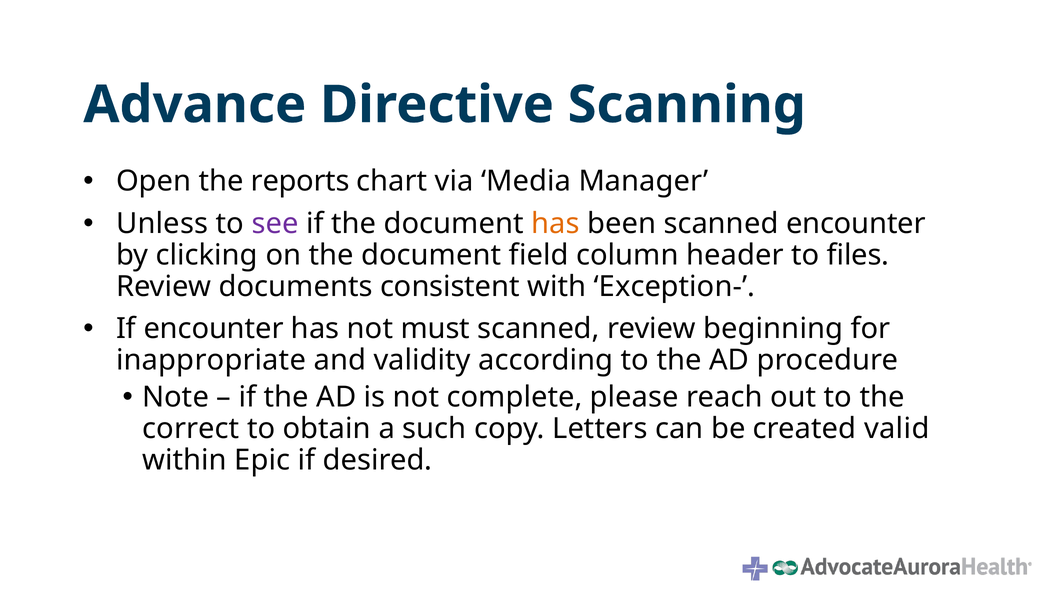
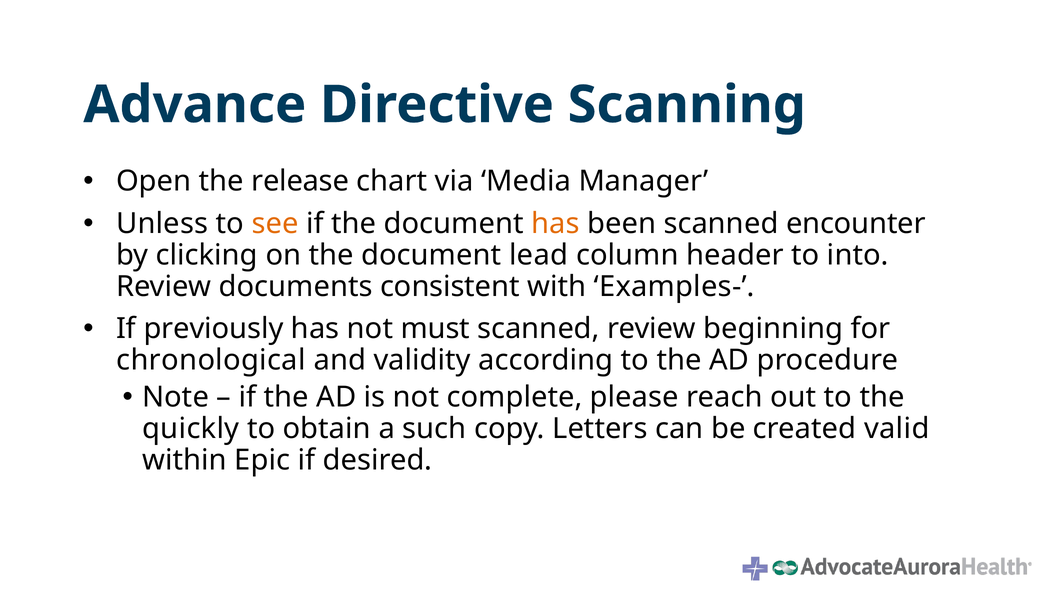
reports: reports -> release (300, 182)
see colour: purple -> orange (275, 224)
field: field -> lead (539, 255)
files: files -> into (858, 255)
Exception-: Exception- -> Examples- (674, 287)
If encounter: encounter -> previously (214, 329)
inappropriate: inappropriate -> chronological (211, 361)
correct: correct -> quickly (191, 429)
